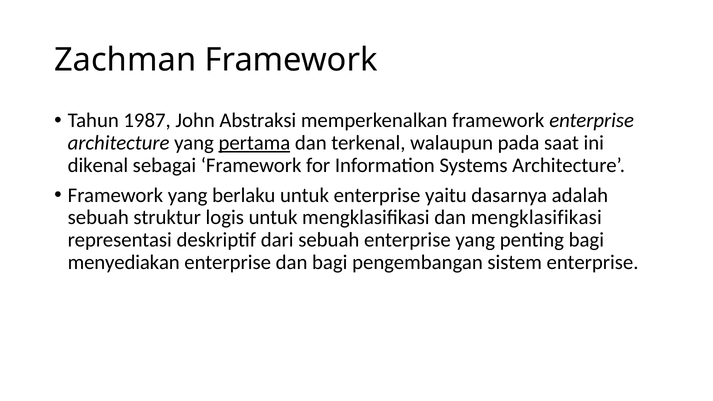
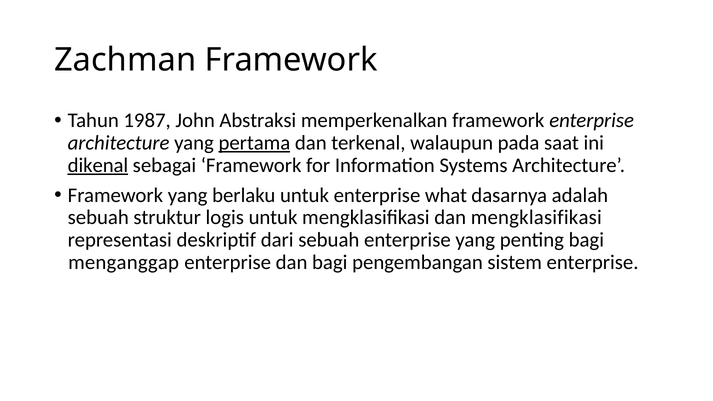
dikenal underline: none -> present (98, 165)
yaitu: yaitu -> what (446, 195)
menyediakan: menyediakan -> menganggap (124, 262)
